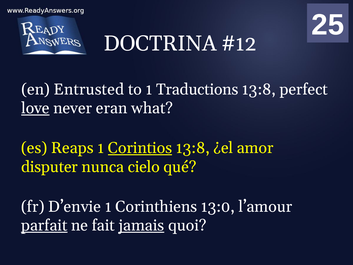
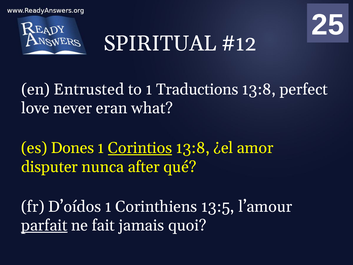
DOCTRINA: DOCTRINA -> SPIRITUAL (160, 44)
love underline: present -> none (35, 108)
Reaps: Reaps -> Dones (72, 148)
cielo: cielo -> after (144, 167)
D’envie: D’envie -> D’oídos (75, 206)
13:0: 13:0 -> 13:5 (218, 206)
jamais underline: present -> none (141, 225)
